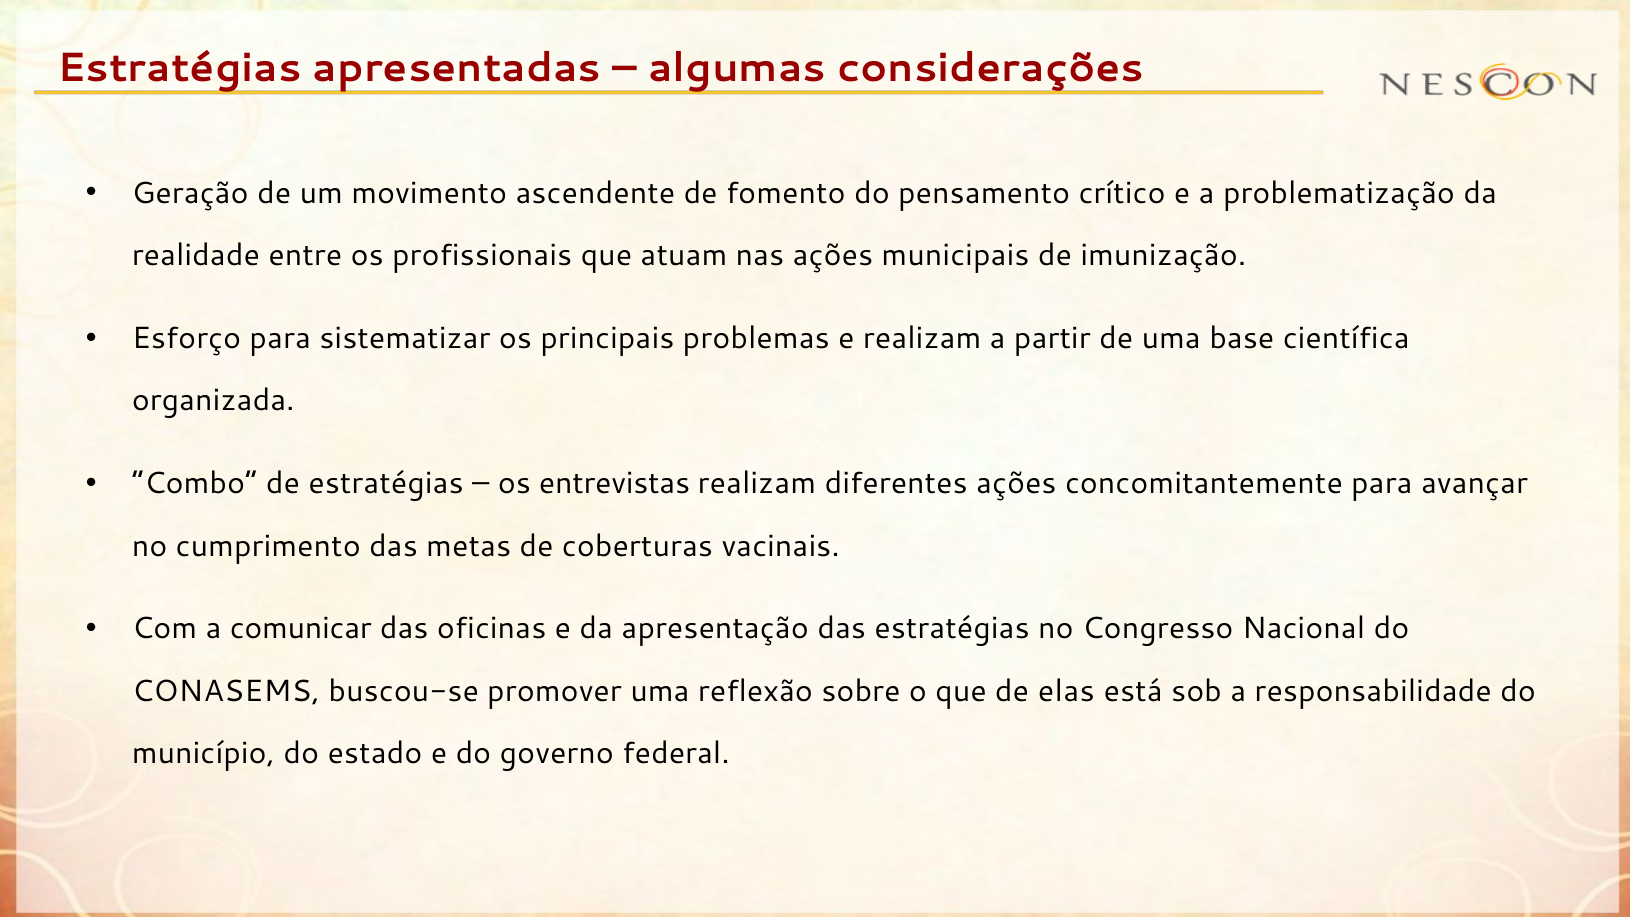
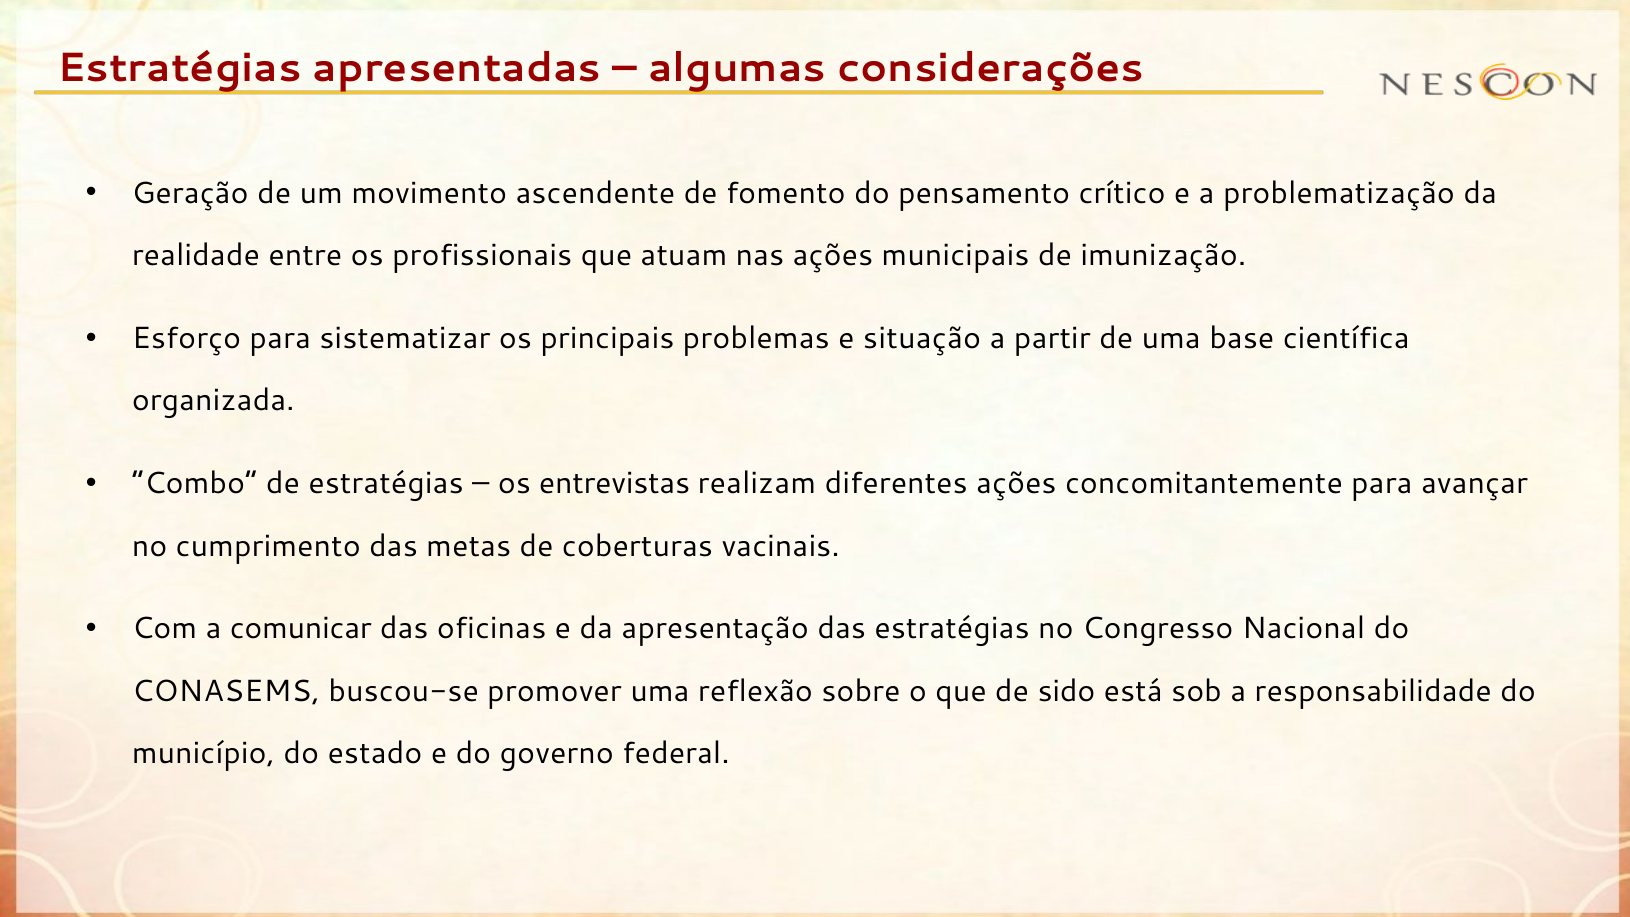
e realizam: realizam -> situação (922, 339)
elas: elas -> sido (1067, 691)
